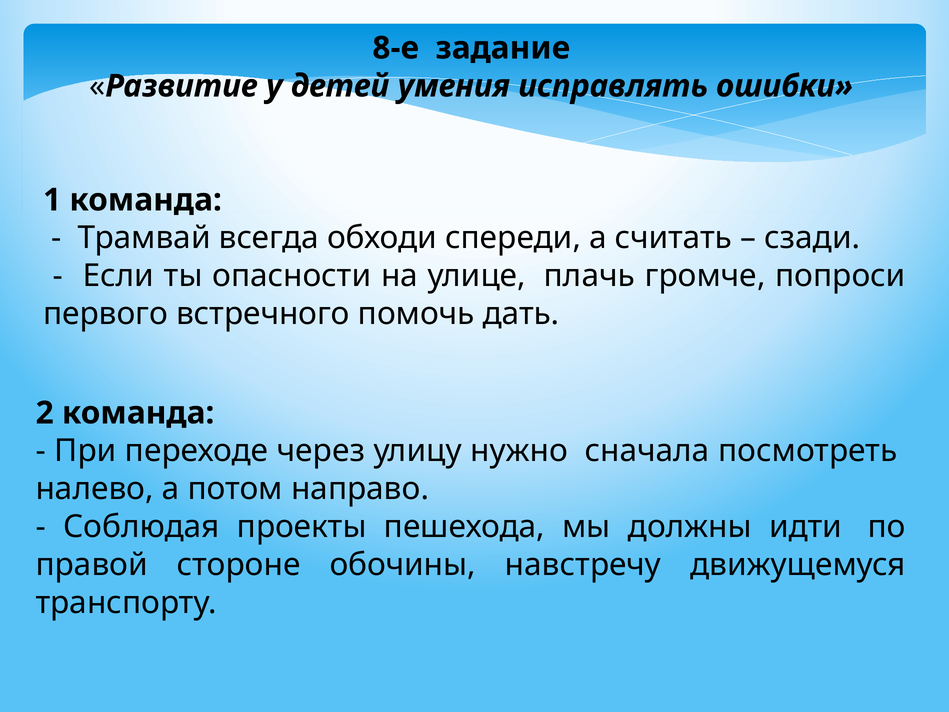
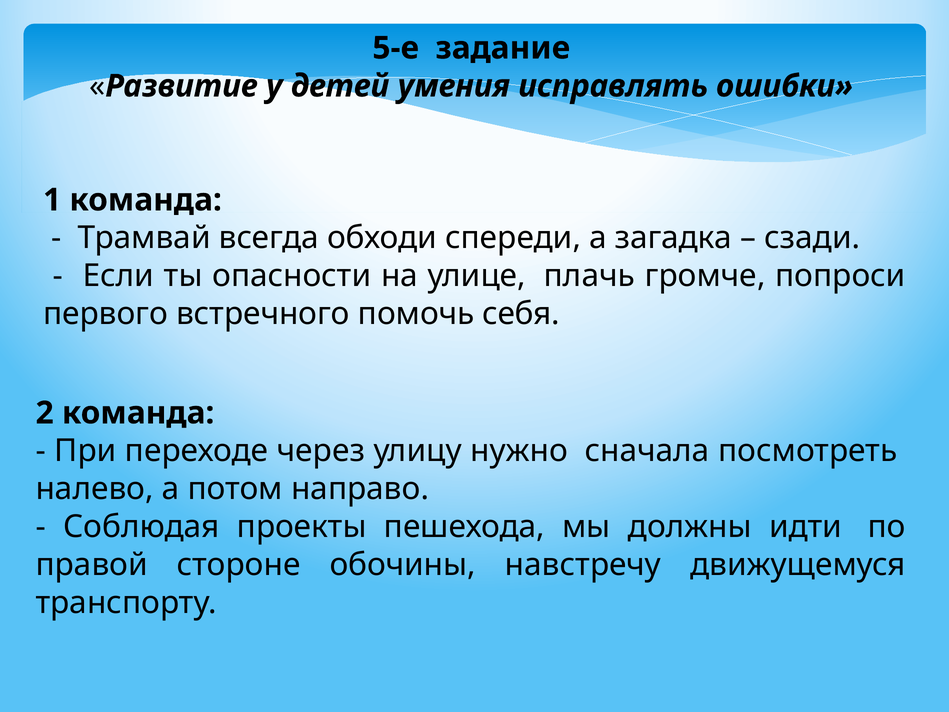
8-е: 8-е -> 5-е (396, 48)
считать: считать -> загадка (674, 238)
дать: дать -> себя (521, 314)
